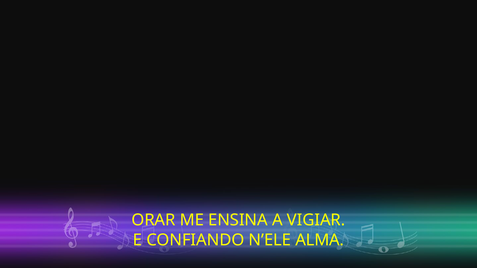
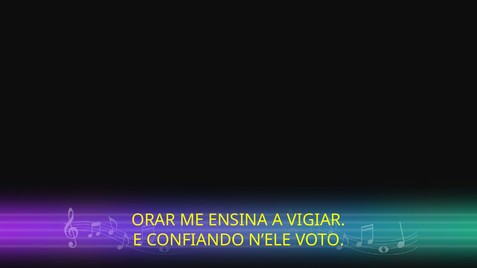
ALMA: ALMA -> VOTO (320, 240)
